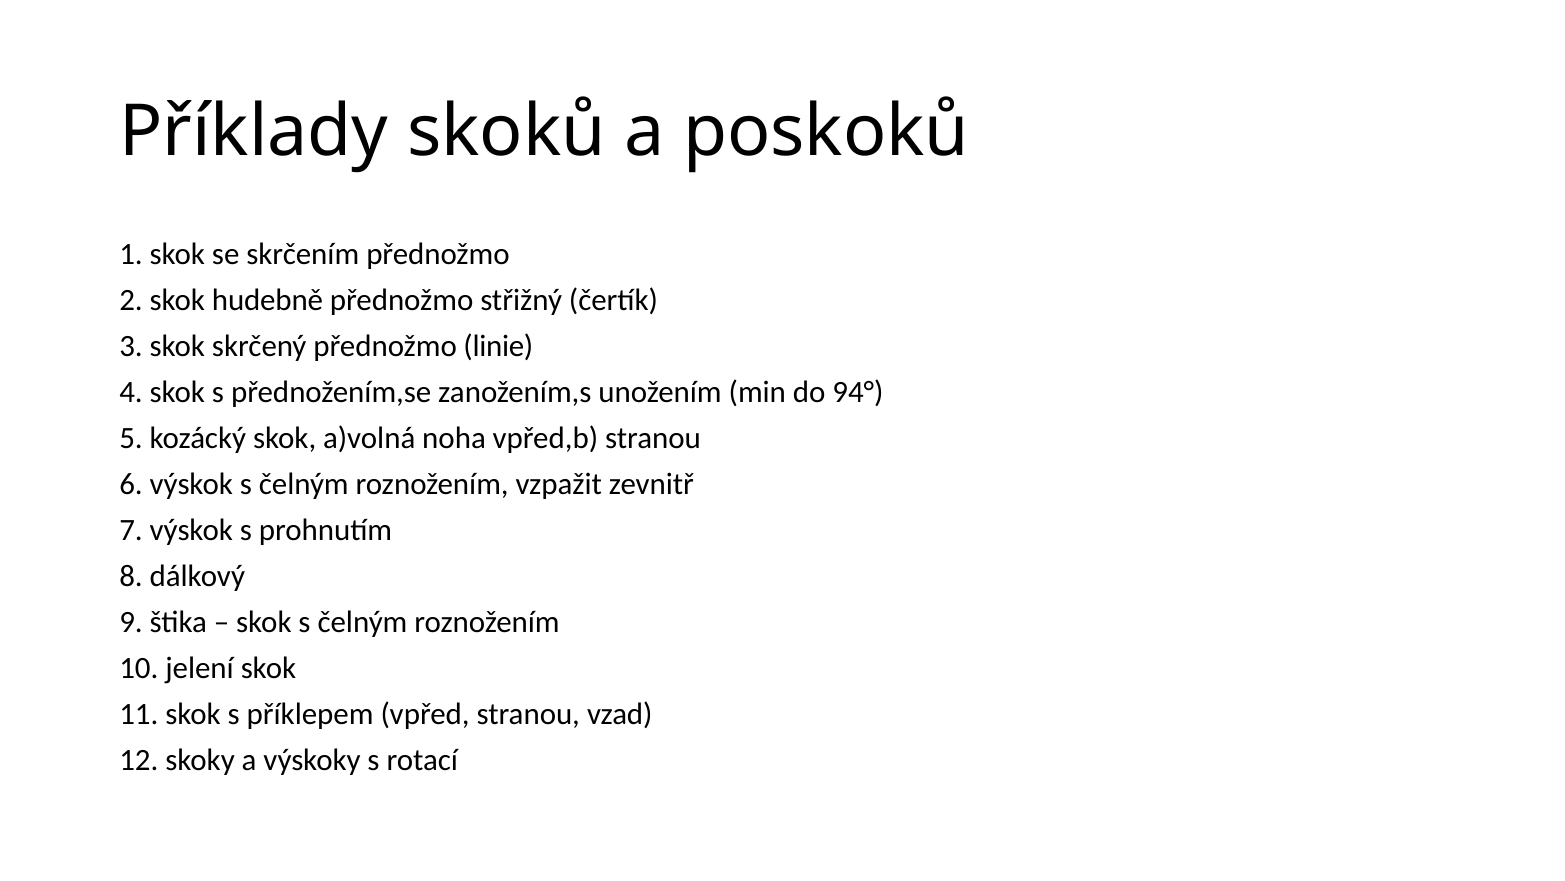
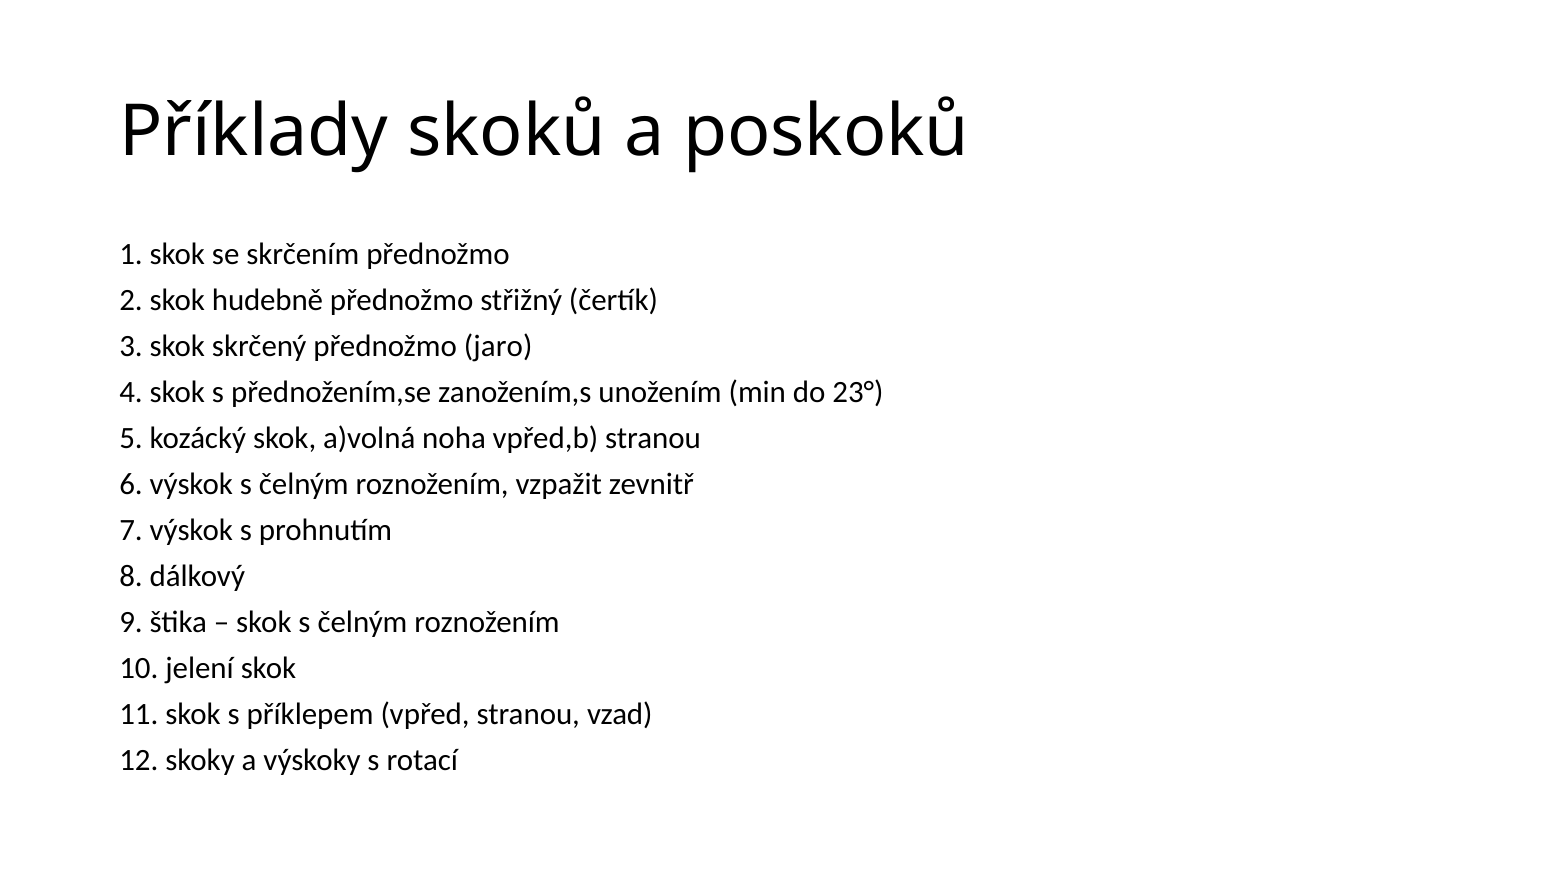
linie: linie -> jaro (498, 346)
94°: 94° -> 23° (858, 392)
